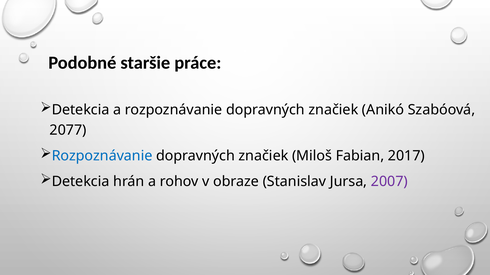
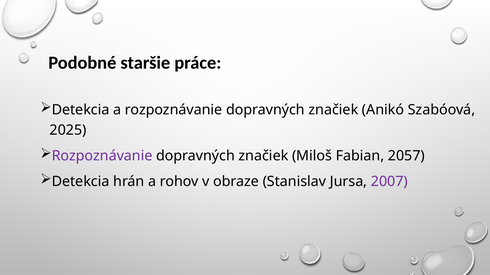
2077: 2077 -> 2025 (68, 130)
Rozpoznávanie colour: blue -> purple (102, 156)
2017: 2017 -> 2057 (406, 156)
